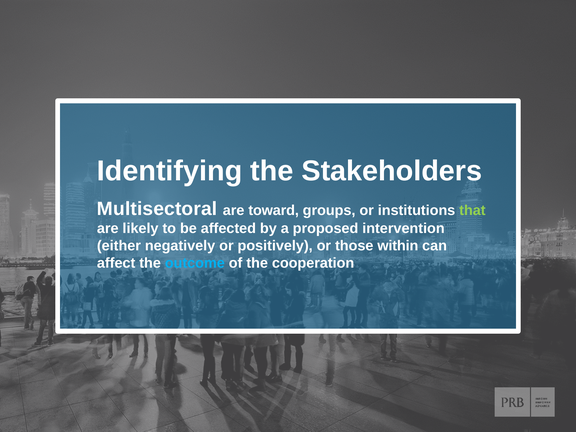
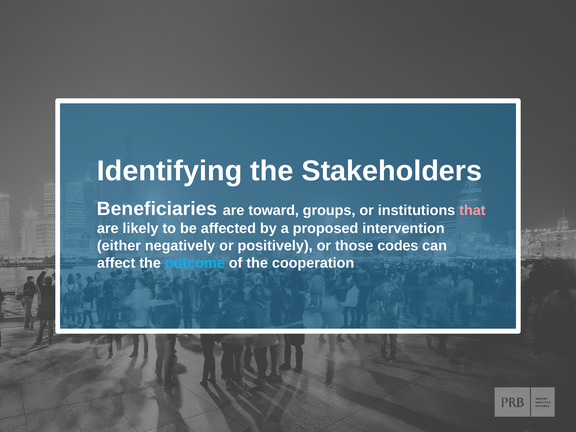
Multisectoral: Multisectoral -> Beneficiaries (157, 209)
that colour: light green -> pink (472, 210)
within: within -> codes (398, 246)
